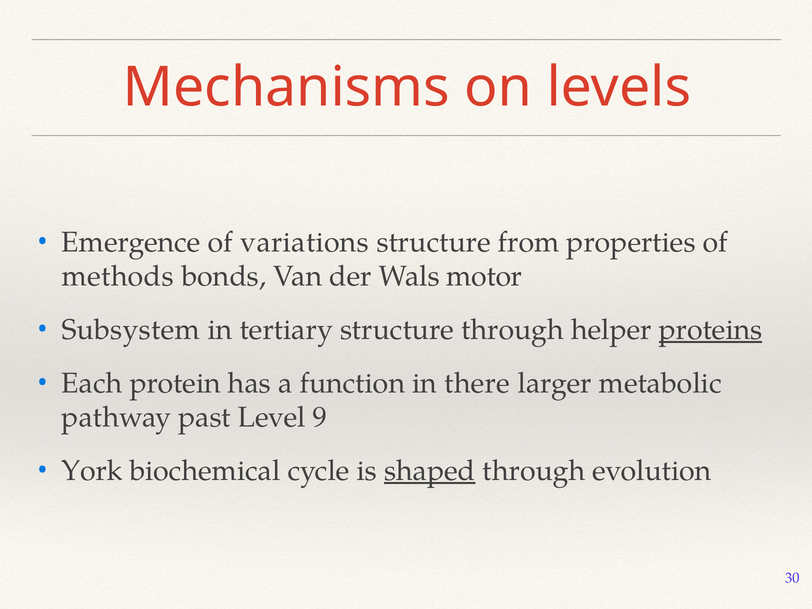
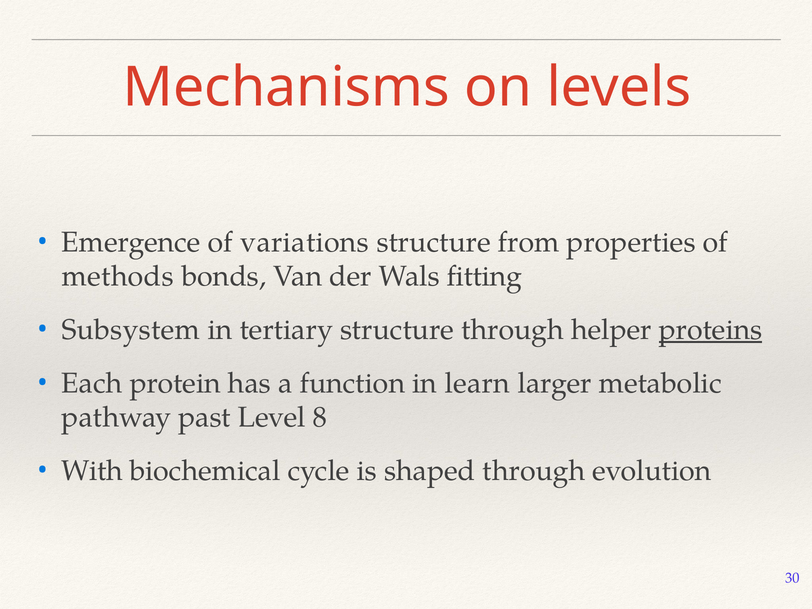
motor: motor -> fitting (484, 277)
there: there -> learn (477, 383)
9: 9 -> 8 (320, 417)
York: York -> With (92, 471)
shaped underline: present -> none (430, 471)
